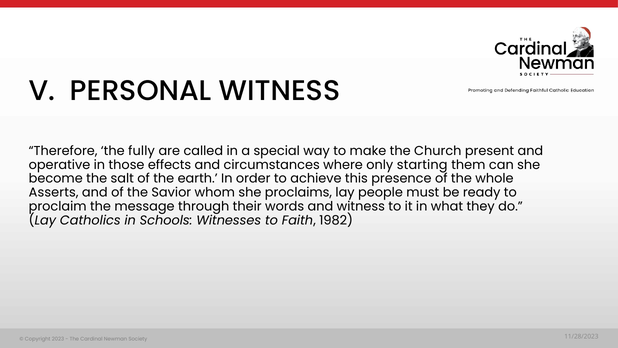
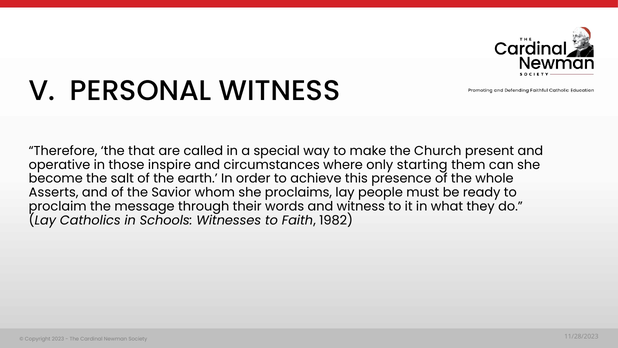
fully: fully -> that (142, 151)
effects: effects -> inspire (169, 165)
